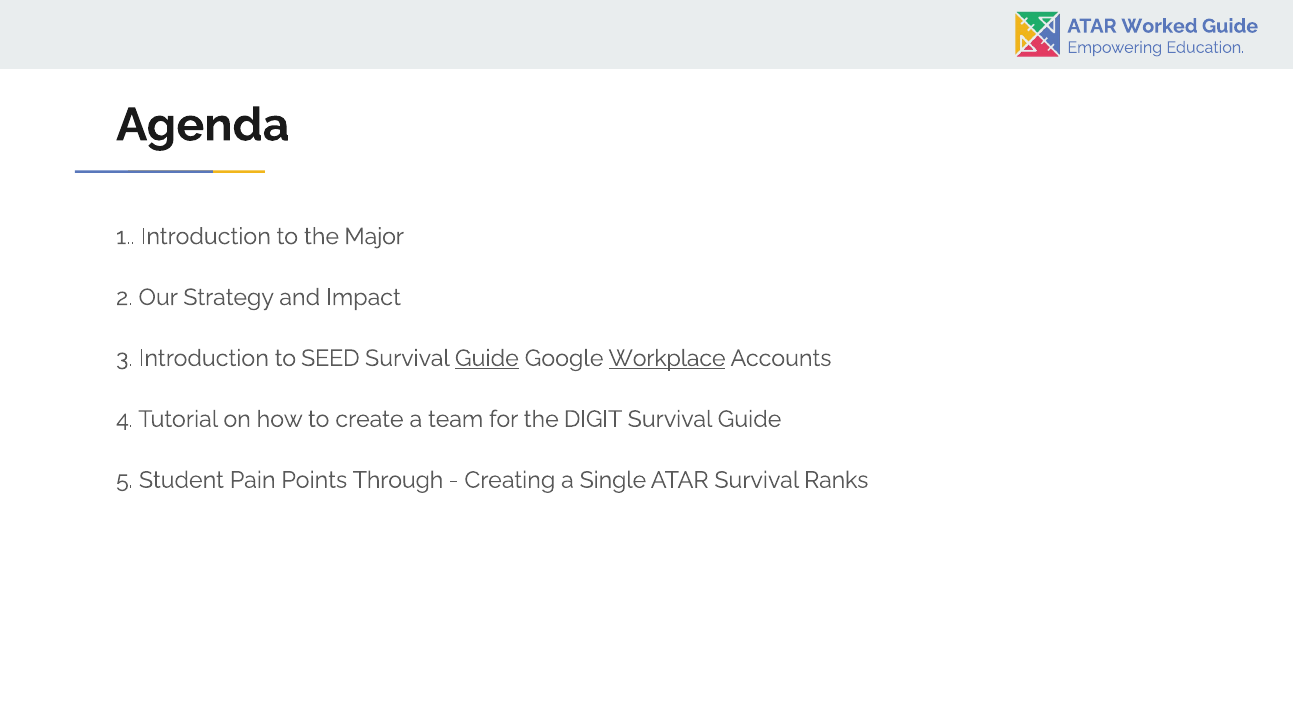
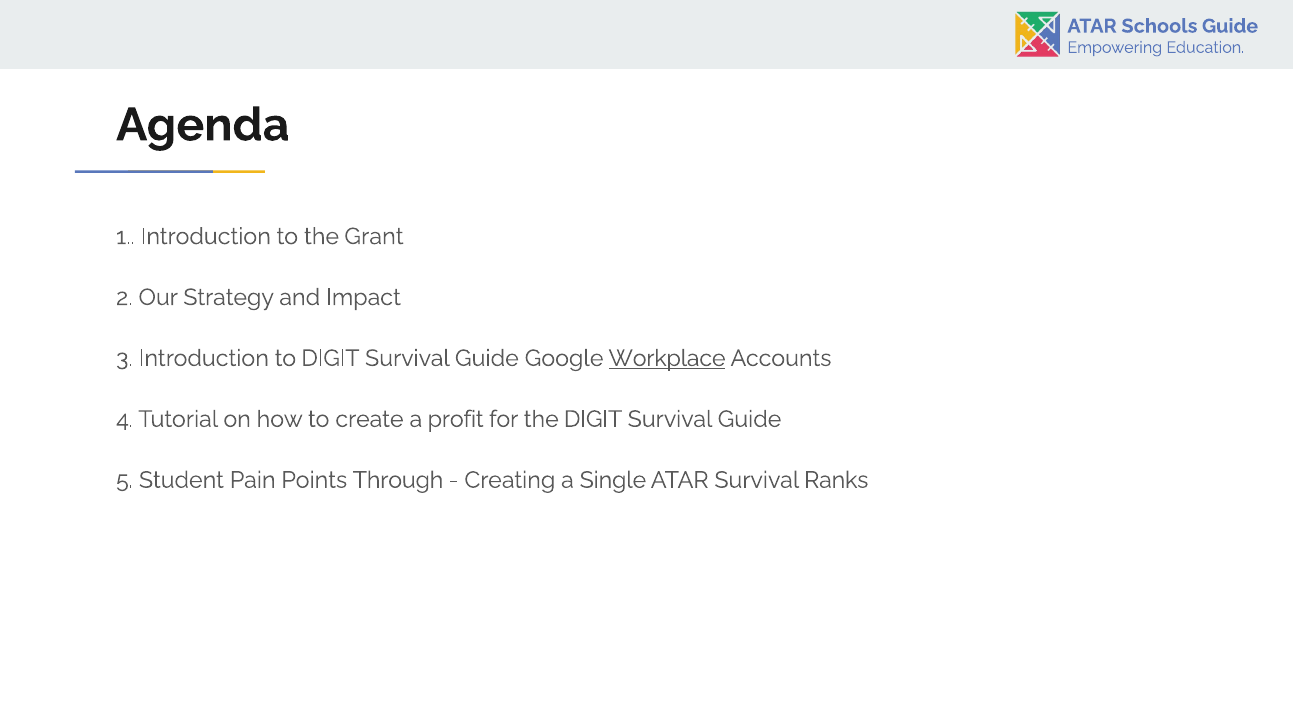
Worked: Worked -> Schools (1159, 26)
Major: Major -> Grant (374, 237)
to SEED: SEED -> DIGIT (330, 358)
Guide underline: present -> none (487, 358)
team: team -> profit (456, 419)
